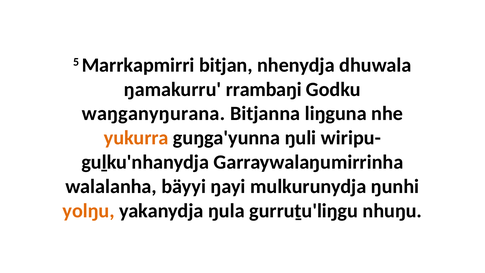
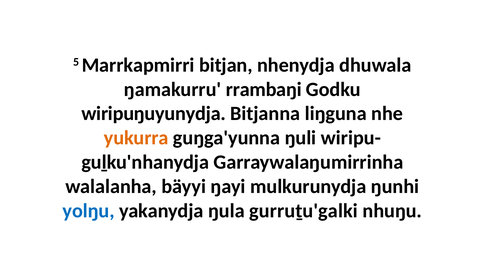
waŋganyŋurana: waŋganyŋurana -> wiripuŋuyunydja (154, 114)
yolŋu colour: orange -> blue (89, 211)
gurruṯu'liŋgu: gurruṯu'liŋgu -> gurruṯu'galki (304, 211)
